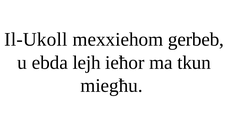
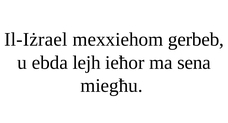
Il-Ukoll: Il-Ukoll -> Il-Iżrael (36, 39)
tkun: tkun -> sena (194, 62)
